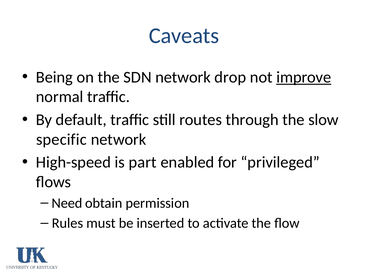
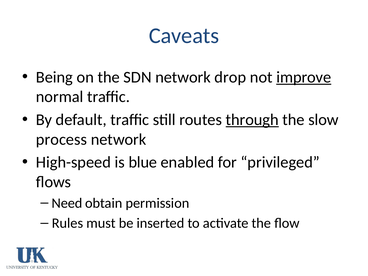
through underline: none -> present (252, 120)
specific: specific -> process (61, 139)
part: part -> blue (143, 162)
